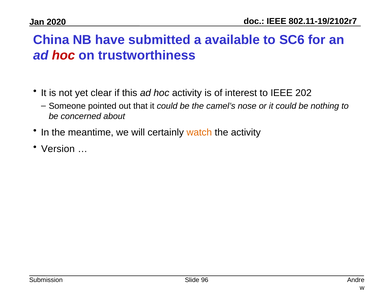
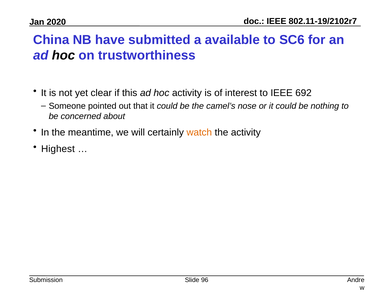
hoc colour: red -> black (63, 56)
202: 202 -> 692 (304, 93)
Version: Version -> Highest (58, 149)
